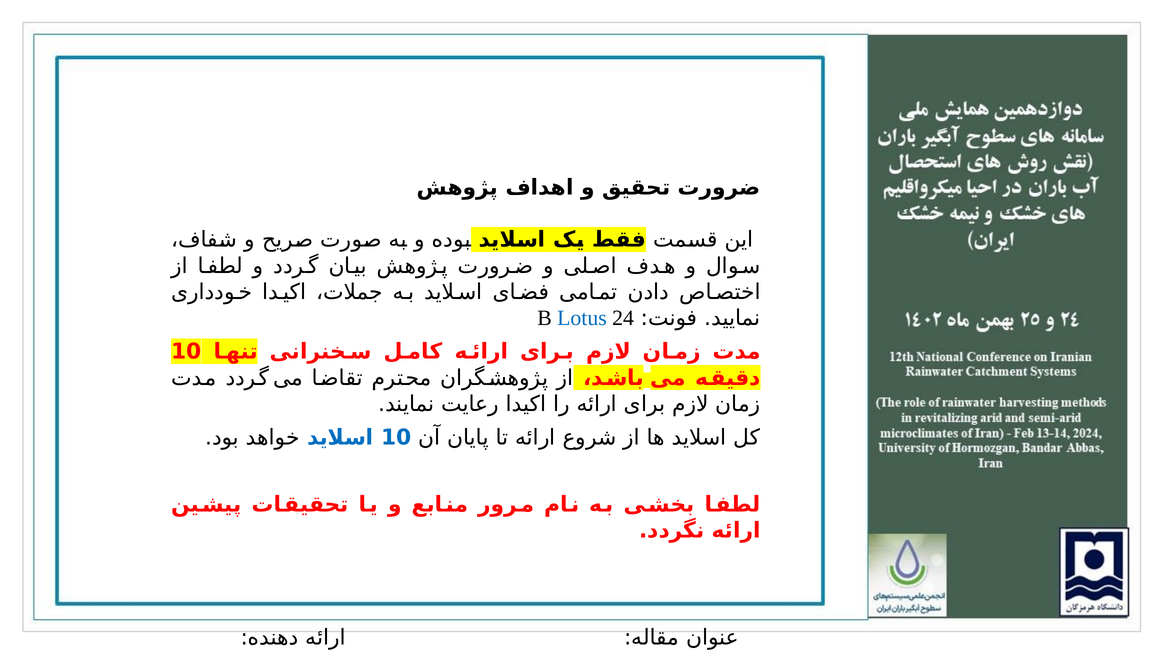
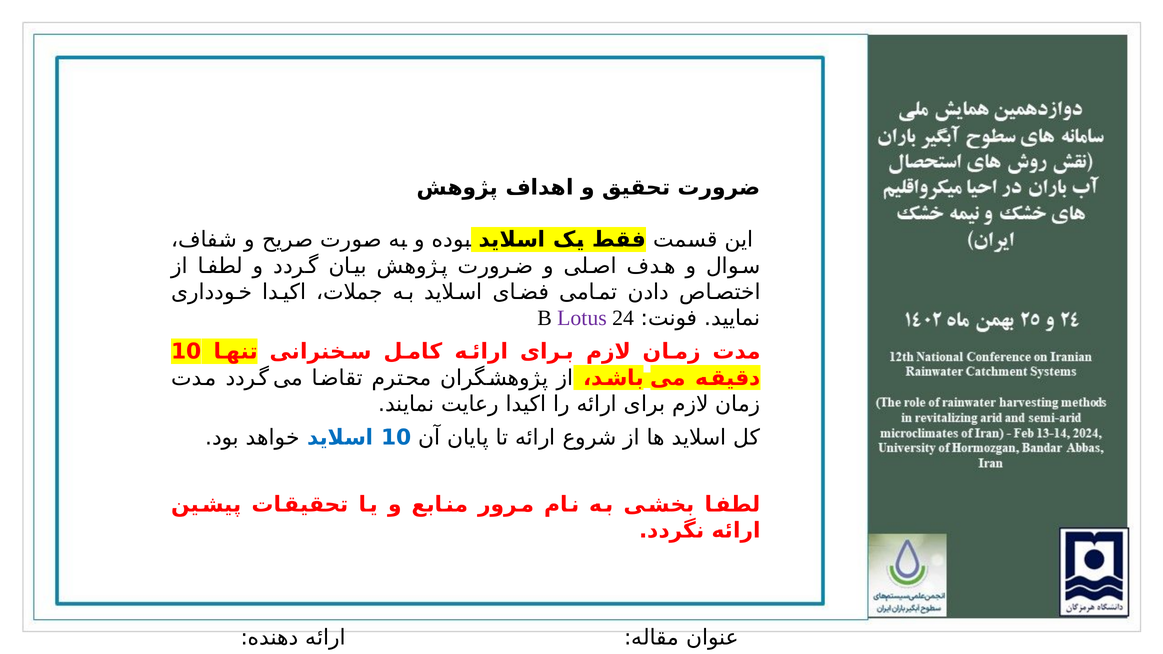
Lotus colour: blue -> purple (582, 318)
